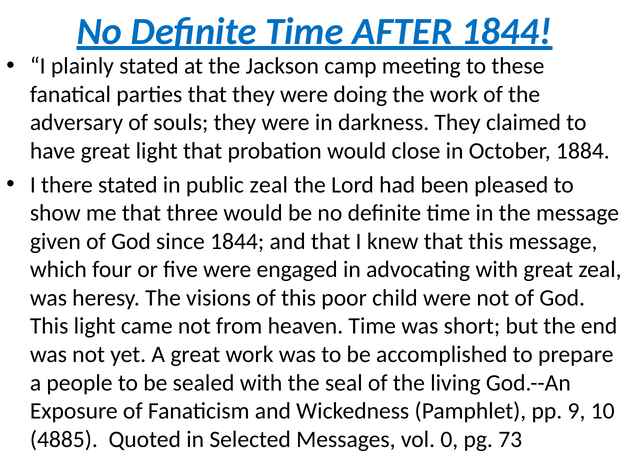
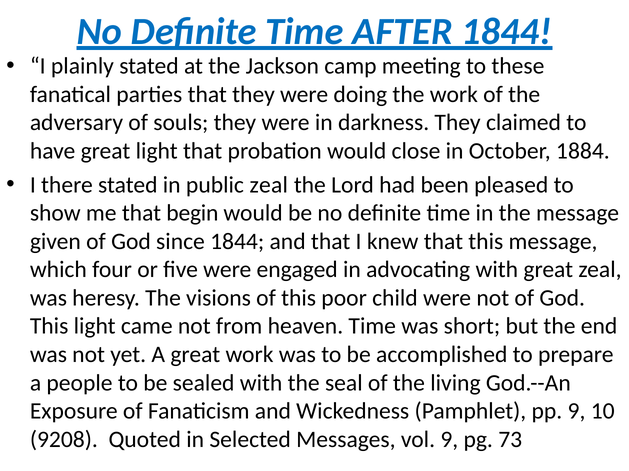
three: three -> begin (192, 213)
4885: 4885 -> 9208 (64, 440)
vol 0: 0 -> 9 (449, 440)
